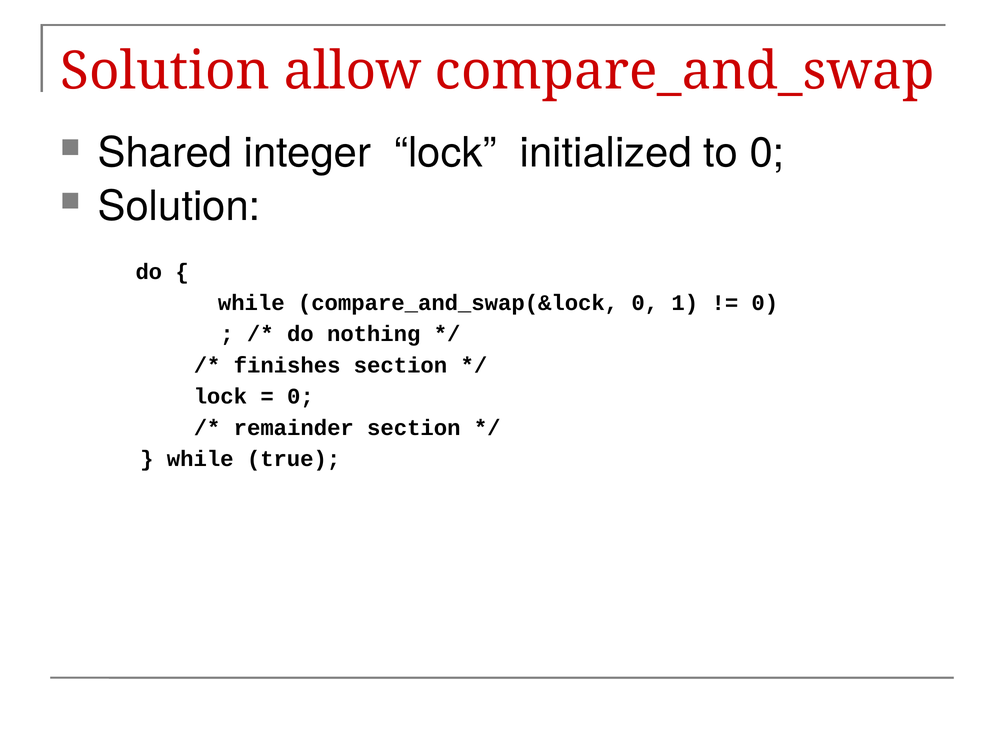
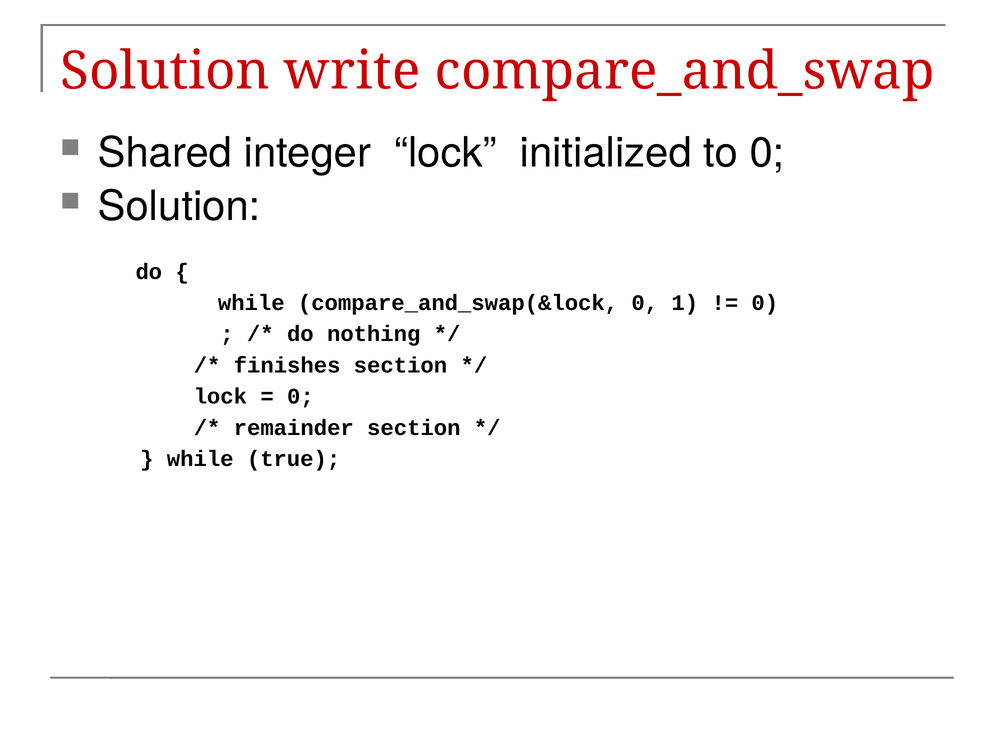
allow: allow -> write (352, 71)
